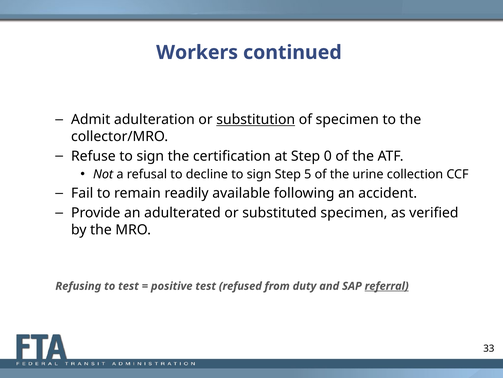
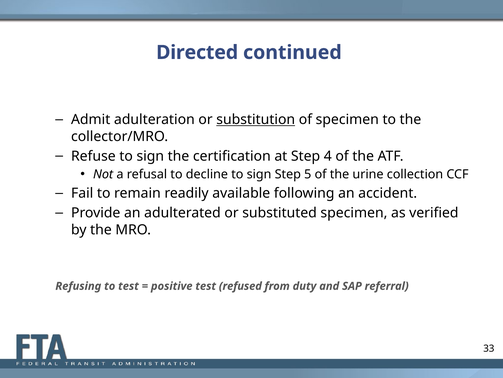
Workers: Workers -> Directed (197, 52)
0: 0 -> 4 (328, 156)
referral underline: present -> none (387, 286)
